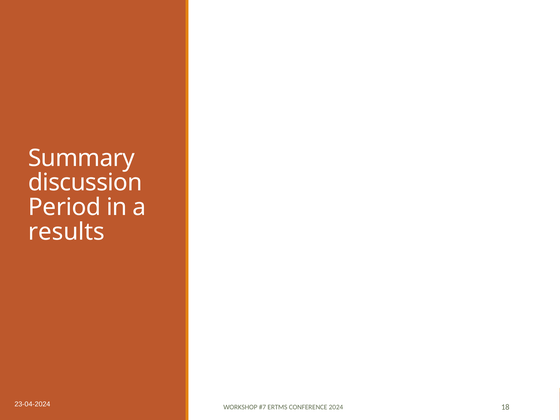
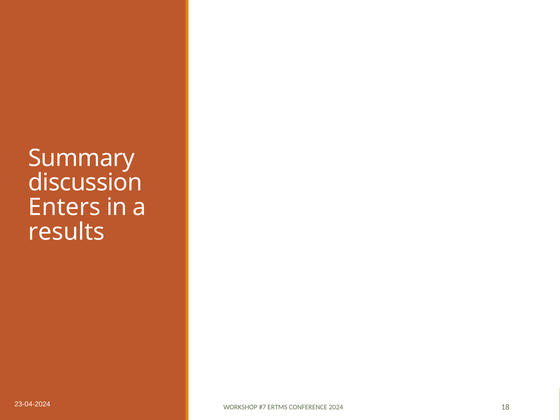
Period: Period -> Enters (65, 207)
